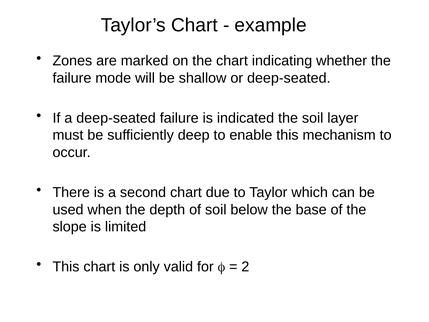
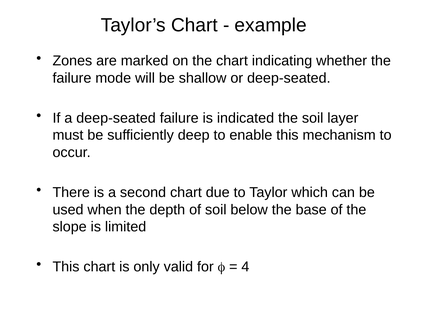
2: 2 -> 4 (245, 267)
